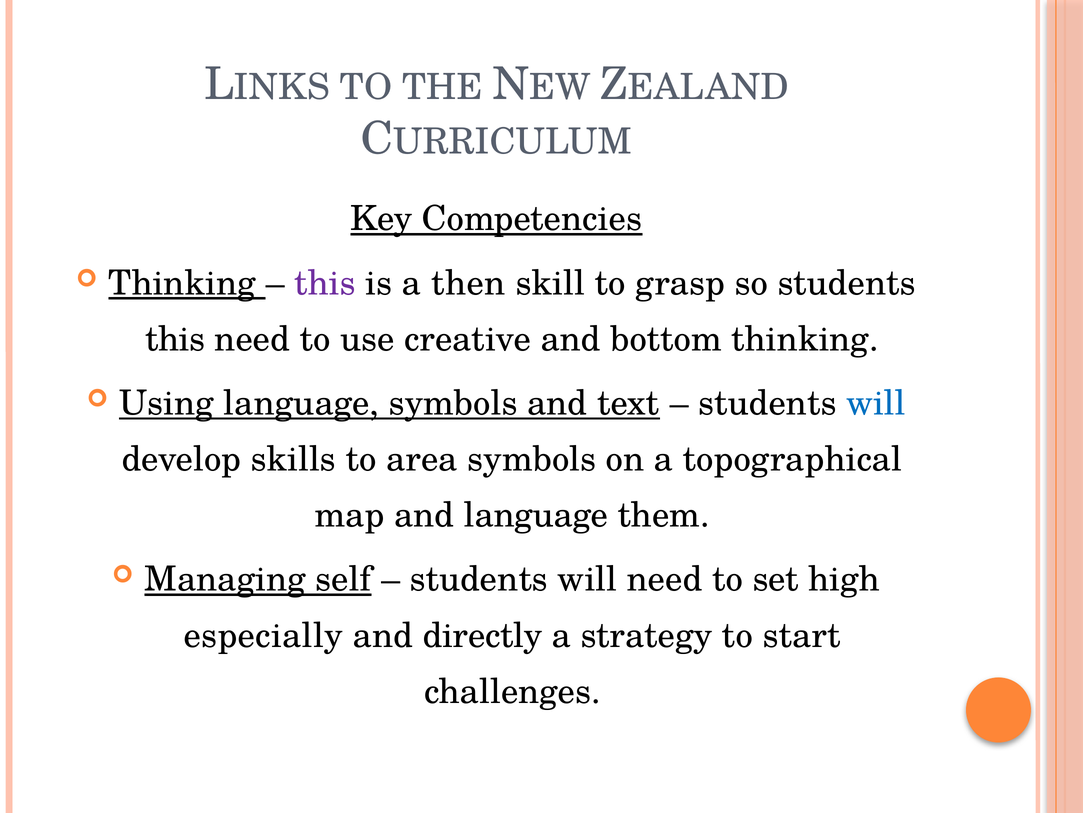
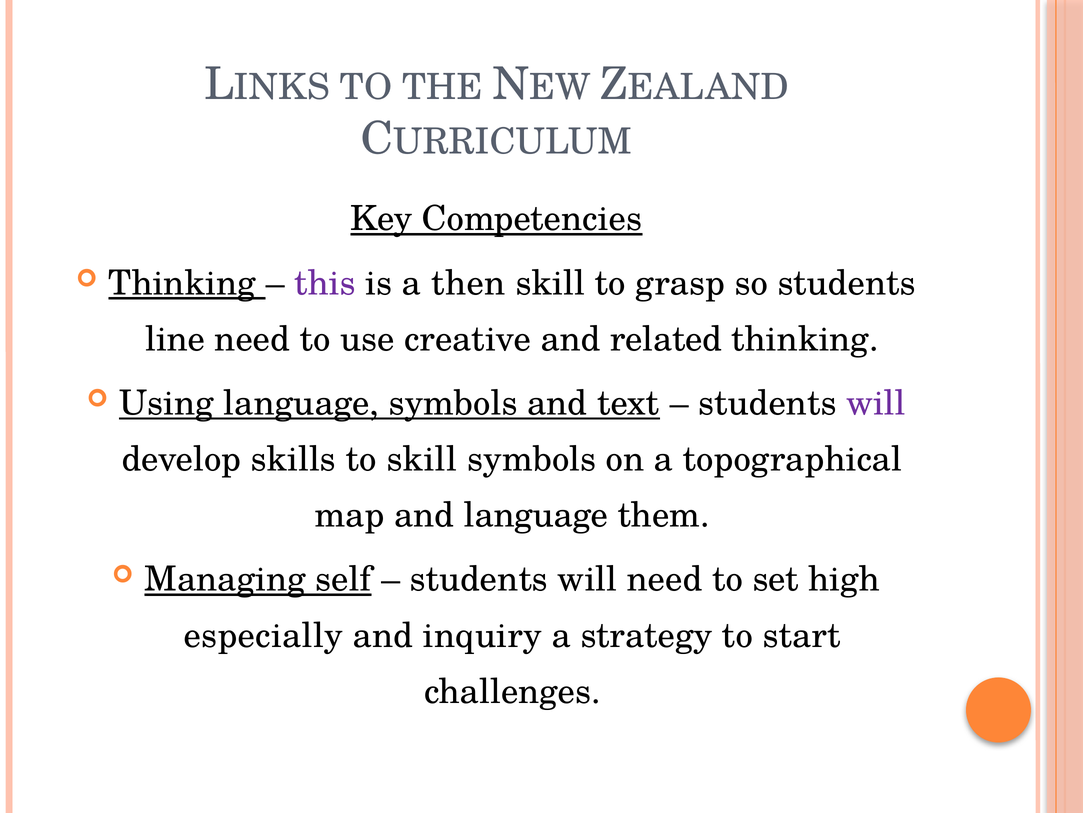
this: this -> line (175, 339)
bottom: bottom -> related (666, 339)
will colour: blue -> purple (876, 403)
to area: area -> skill (422, 459)
directly: directly -> inquiry (482, 635)
